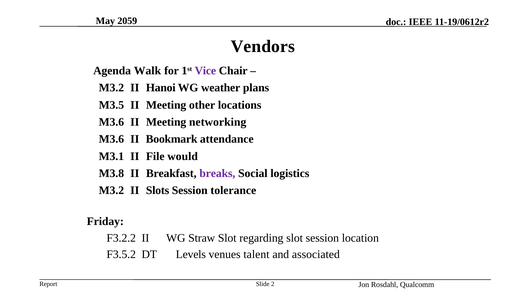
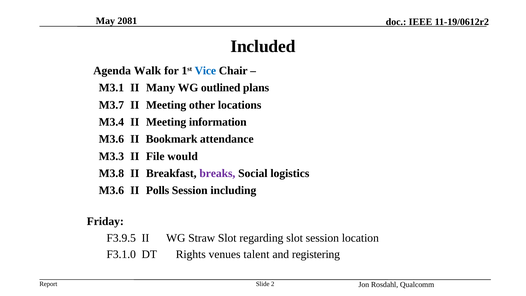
2059: 2059 -> 2081 (127, 21)
Vendors: Vendors -> Included (263, 46)
Vice colour: purple -> blue (205, 71)
M3.2: M3.2 -> M3.1 (111, 88)
Hanoi: Hanoi -> Many (161, 88)
weather: weather -> outlined (221, 88)
M3.5: M3.5 -> M3.7 (111, 105)
M3.6: M3.6 -> M3.4 (111, 122)
networking: networking -> information (218, 122)
M3.1: M3.1 -> M3.3 (111, 156)
M3.2: M3.2 -> M3.6 (111, 190)
Slots: Slots -> Polls (158, 190)
tolerance: tolerance -> including (233, 190)
F3.2.2: F3.2.2 -> F3.9.5 (121, 238)
F3.5.2: F3.5.2 -> F3.1.0 (121, 254)
Levels: Levels -> Rights (191, 254)
associated: associated -> registering (316, 254)
